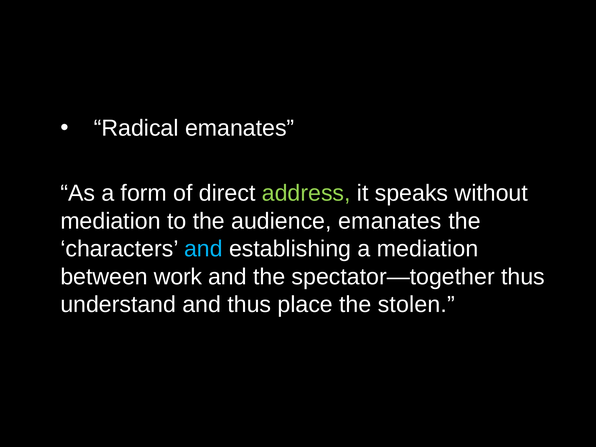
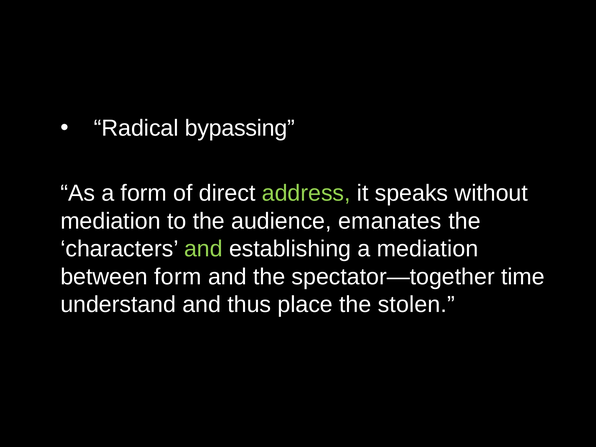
Radical emanates: emanates -> bypassing (240, 128)
and colour: light blue -> light green (203, 249)
between work: work -> form (178, 277)
spectator—together thus: thus -> time (523, 277)
